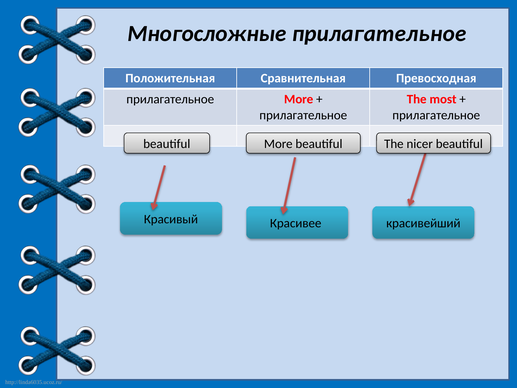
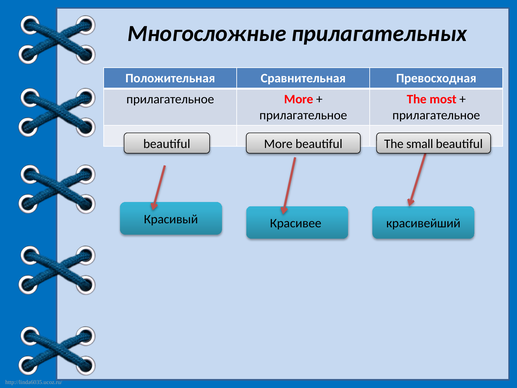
Многосложные прилагательное: прилагательное -> прилагательных (379, 33)
nicer: nicer -> small (420, 144)
